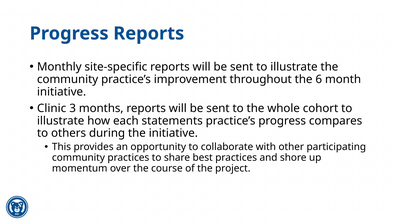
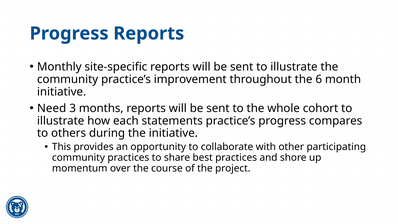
Clinic: Clinic -> Need (52, 108)
